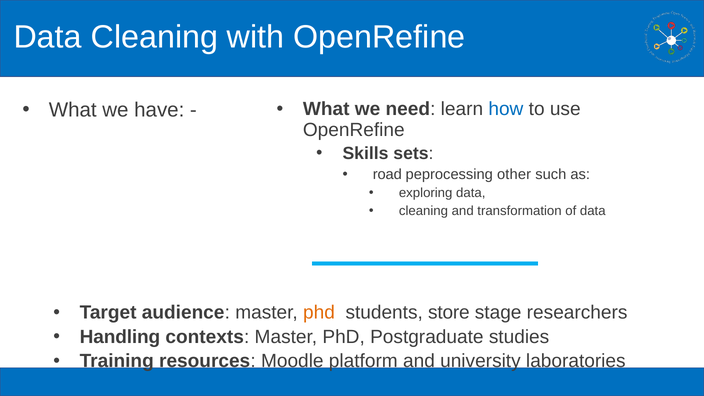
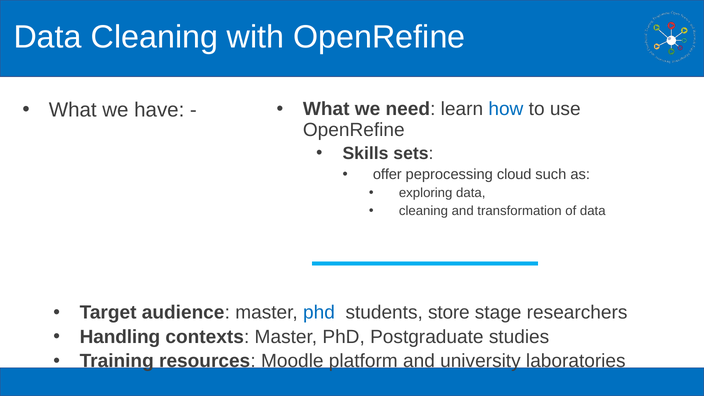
road: road -> offer (387, 174)
other: other -> cloud (514, 174)
phd colour: orange -> blue (319, 313)
